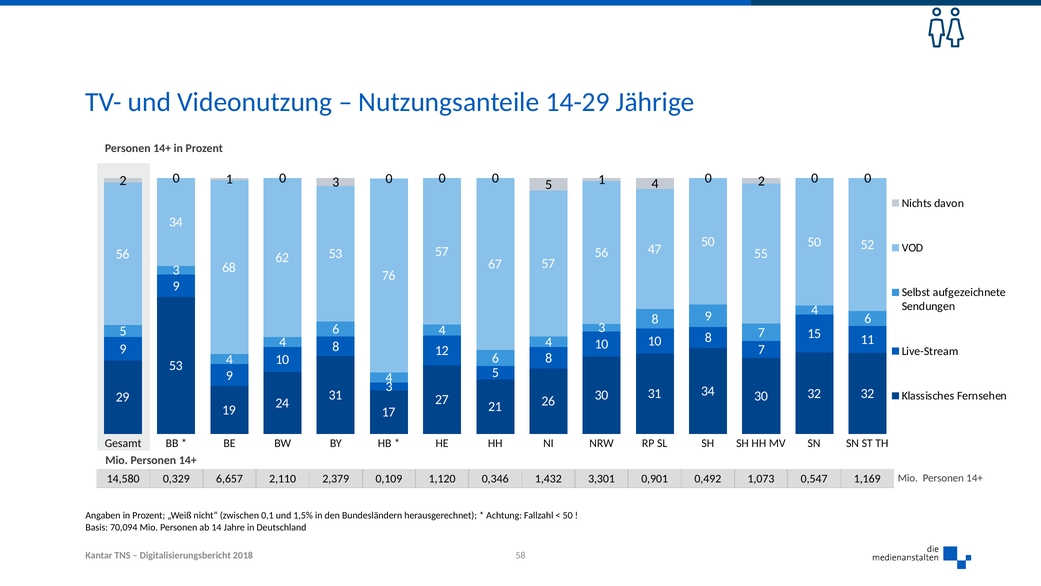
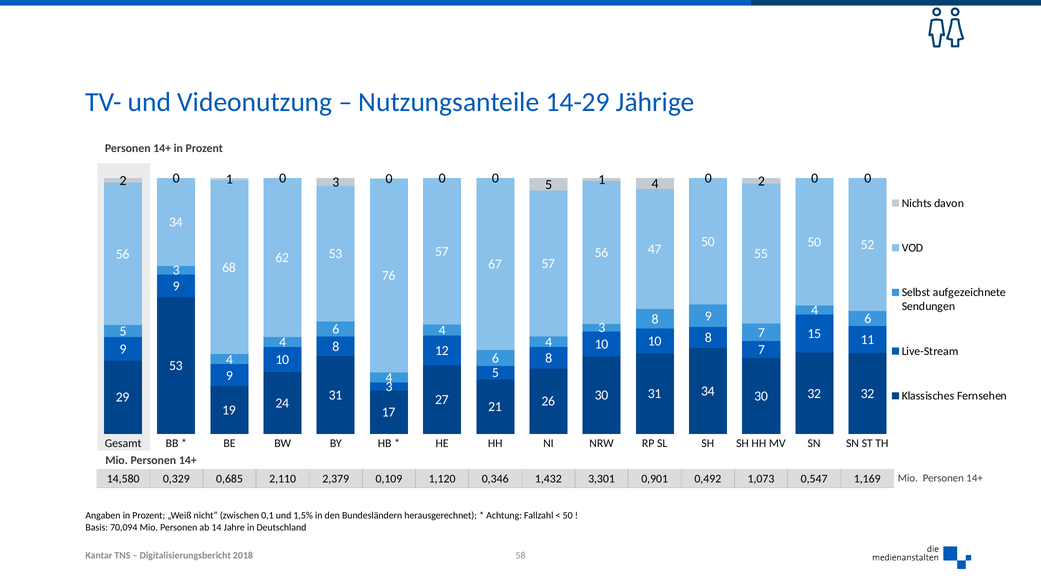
6,657: 6,657 -> 0,685 (230, 479)
